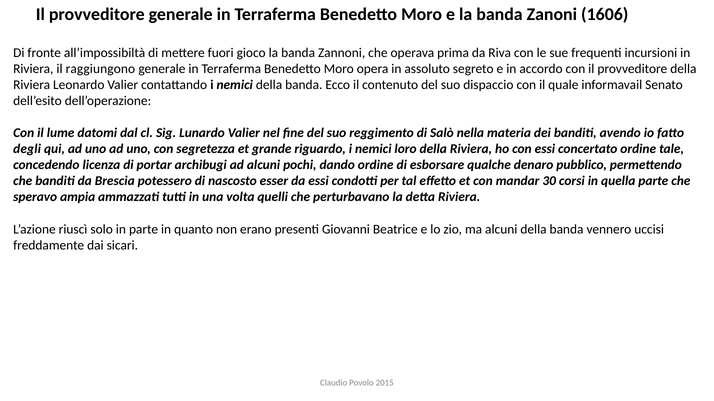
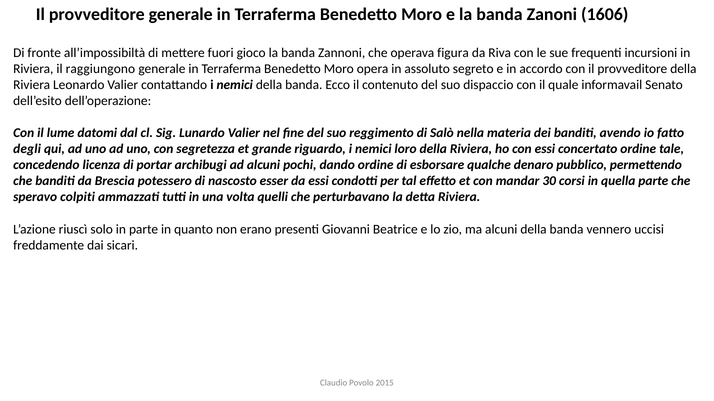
prima: prima -> figura (453, 53)
ampia: ampia -> colpiti (78, 197)
